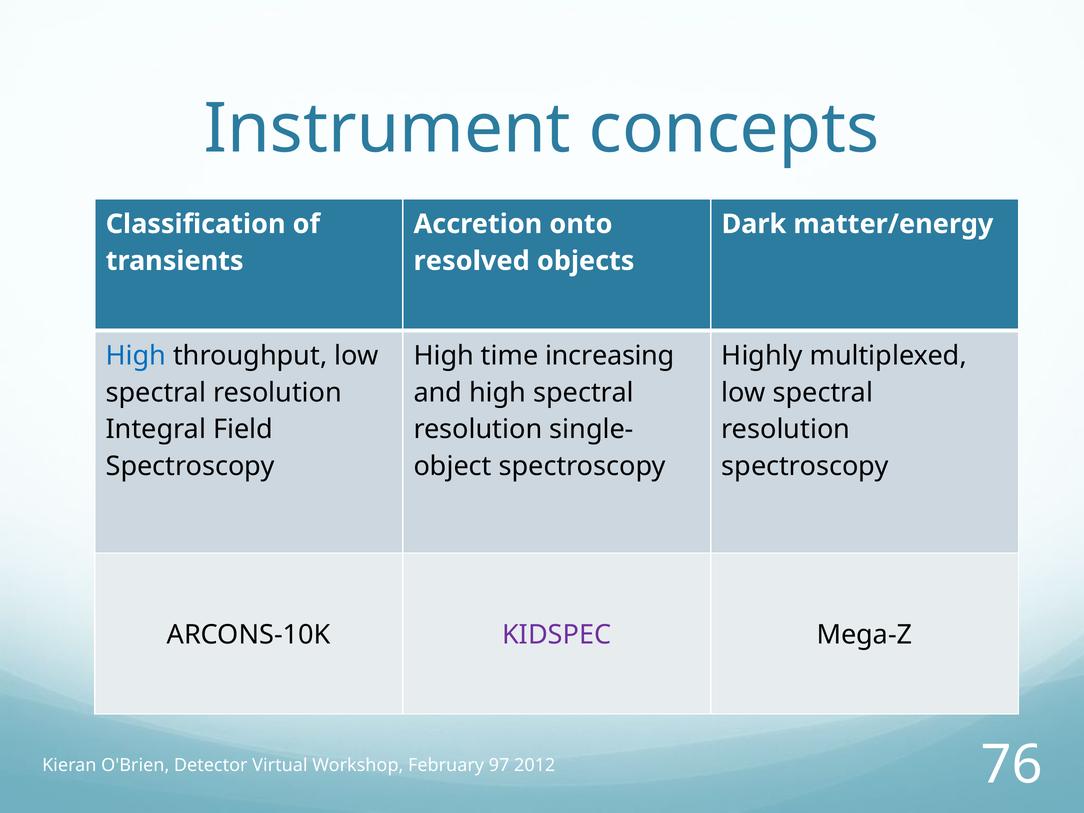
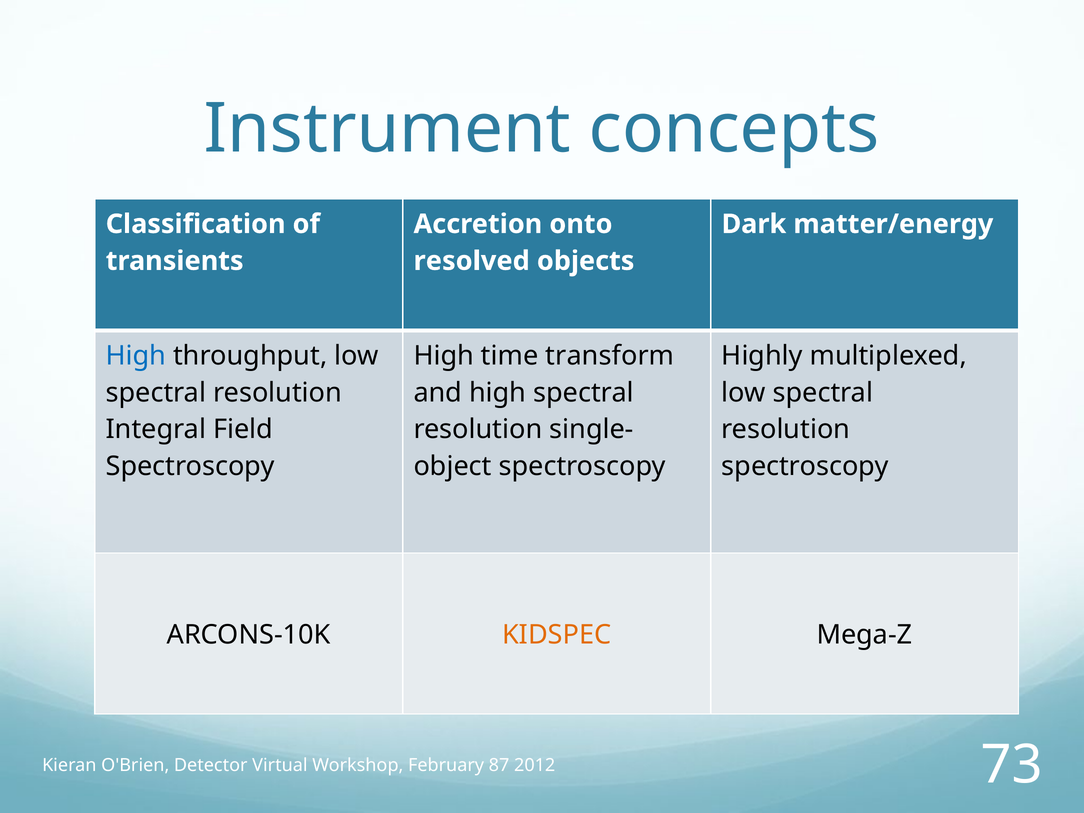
increasing: increasing -> transform (610, 356)
KIDSPEC colour: purple -> orange (557, 635)
97: 97 -> 87 (499, 765)
76: 76 -> 73 (1012, 765)
